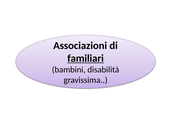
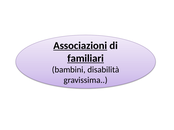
Associazioni underline: none -> present (80, 46)
